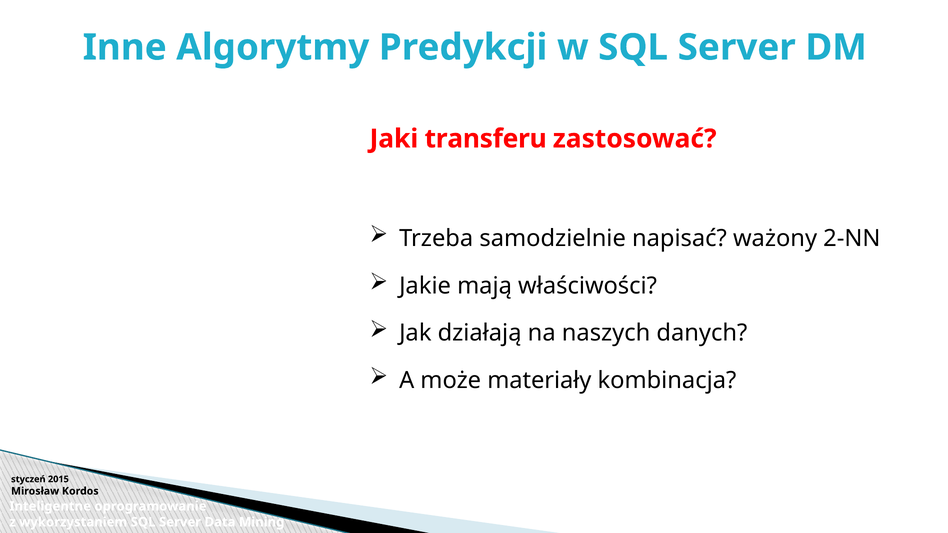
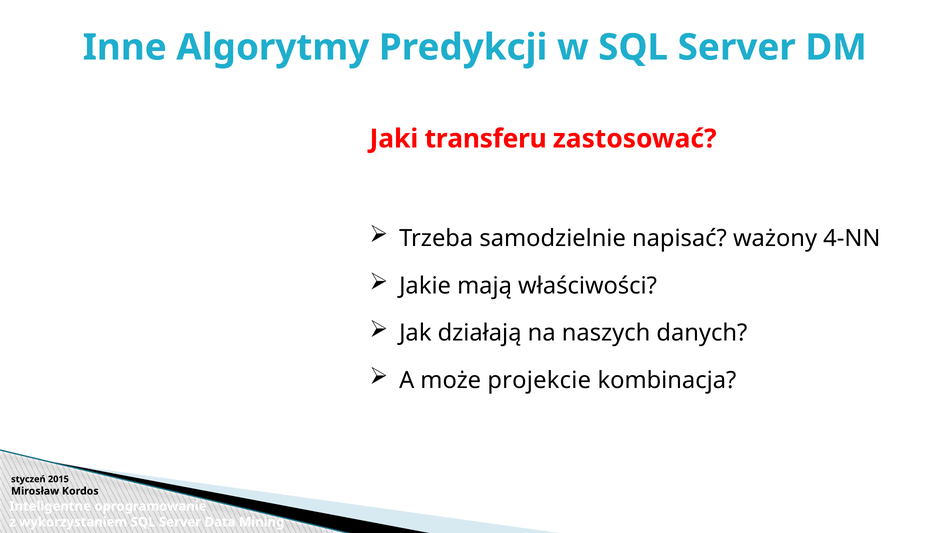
2-NN: 2-NN -> 4-NN (852, 239)
materiały: materiały -> projekcie (539, 381)
